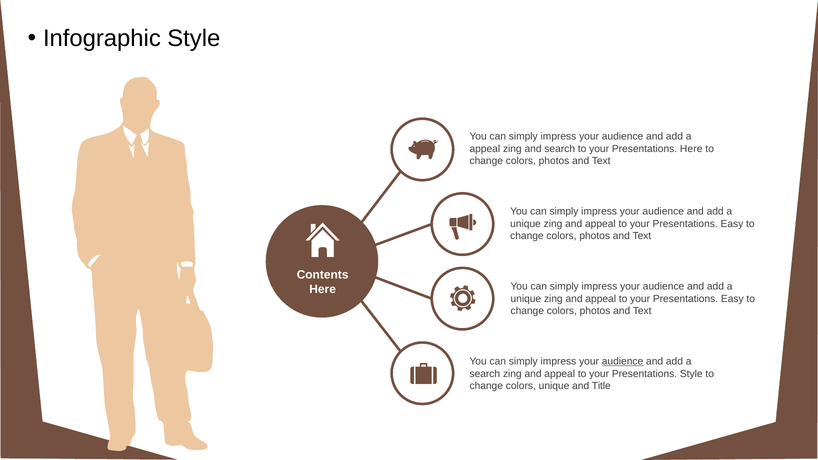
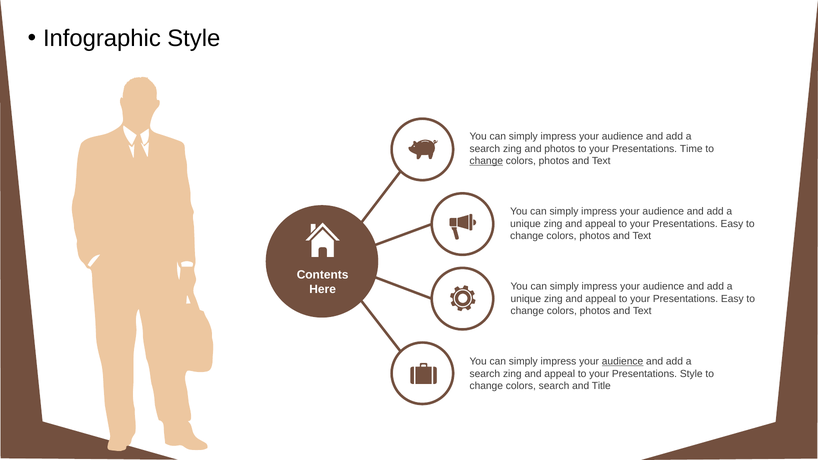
appeal: appeal -> search (485, 149)
and search: search -> photos (560, 149)
Presentations Here: Here -> Time (691, 149)
change underline: none -> present (486, 161)
colors unique: unique -> search (554, 386)
